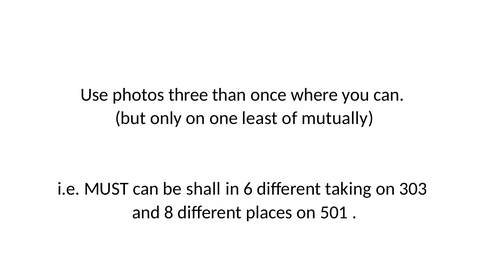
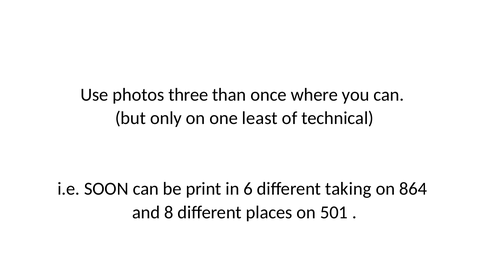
mutually: mutually -> technical (338, 118)
MUST: MUST -> SOON (106, 189)
shall: shall -> print (204, 189)
303: 303 -> 864 (413, 189)
